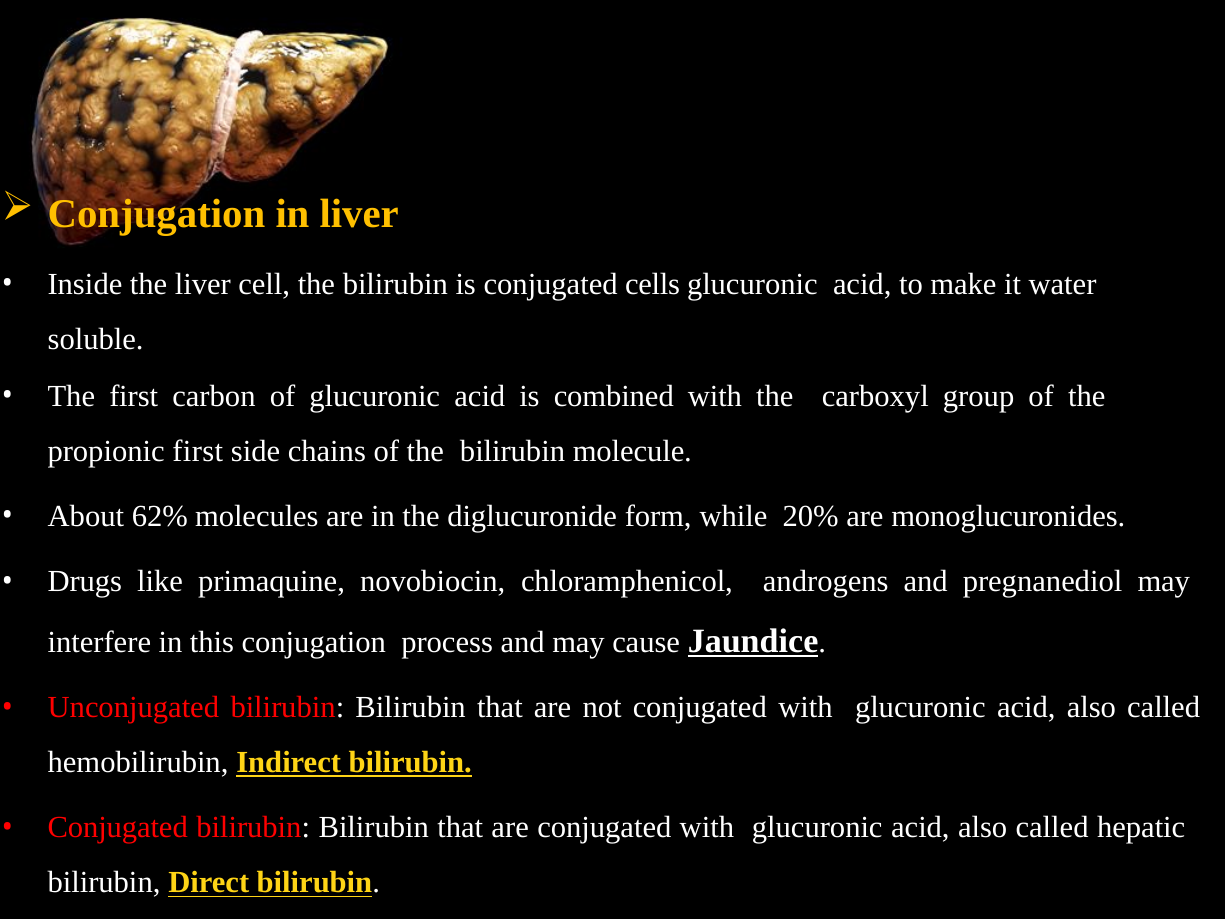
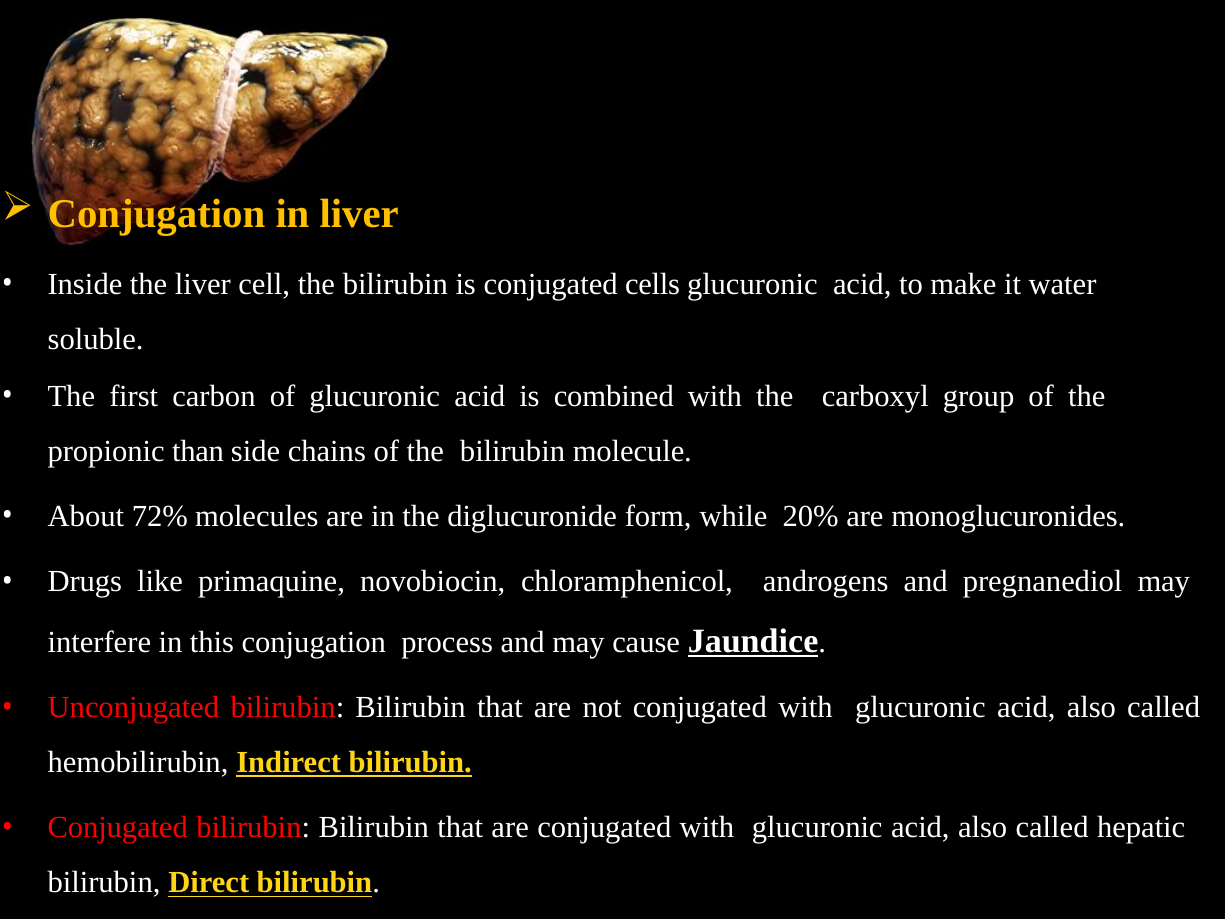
propionic first: first -> than (198, 451)
62%: 62% -> 72% (160, 516)
